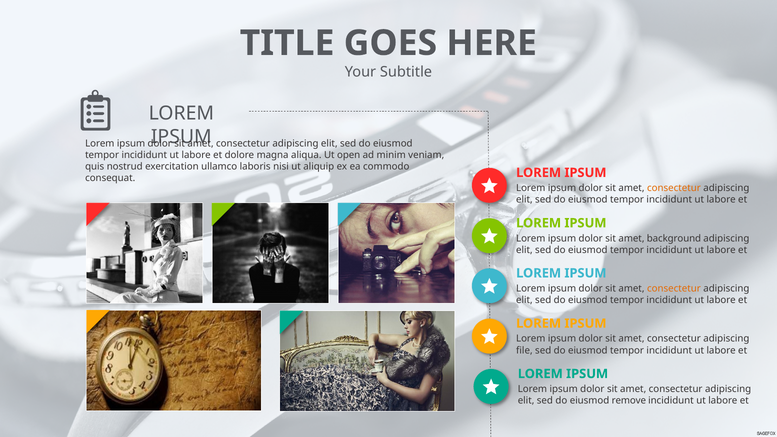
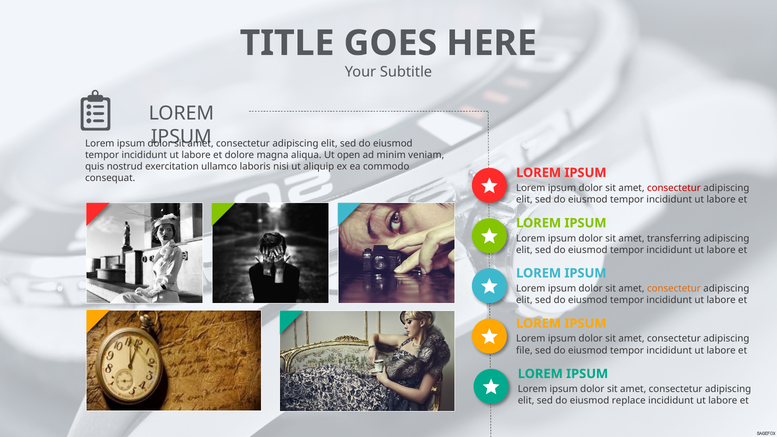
consectetur colour: orange -> red (674, 188)
background: background -> transferring (674, 238)
remove: remove -> replace (629, 401)
